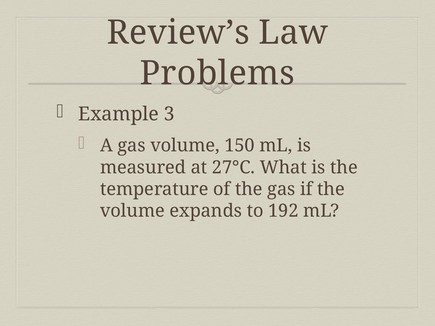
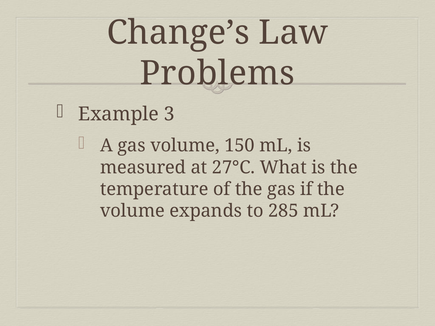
Review’s: Review’s -> Change’s (178, 33)
192: 192 -> 285 (283, 211)
